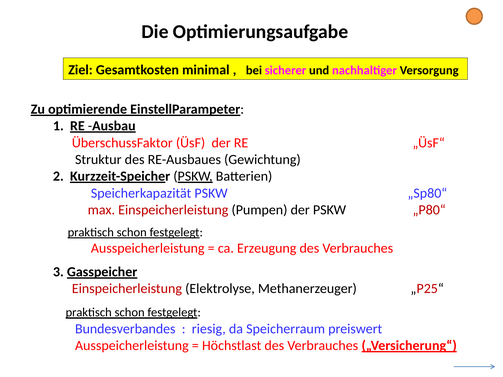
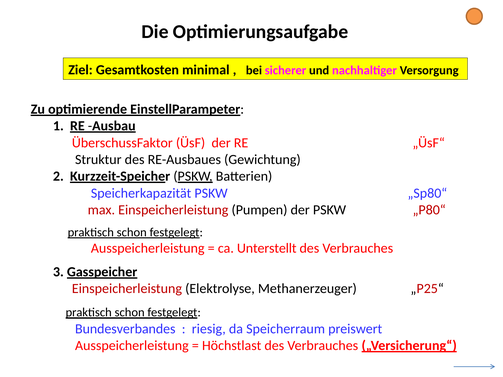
Erzeugung: Erzeugung -> Unterstellt (267, 249)
